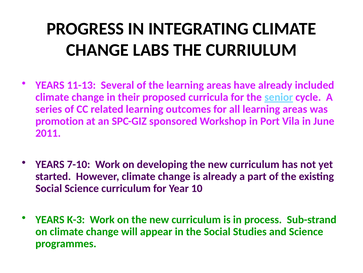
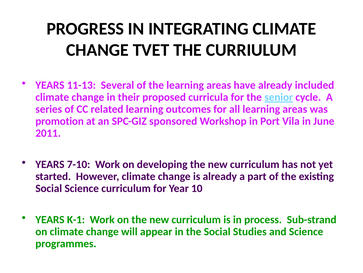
LABS: LABS -> TVET (151, 50)
K-3: K-3 -> K-1 (76, 219)
